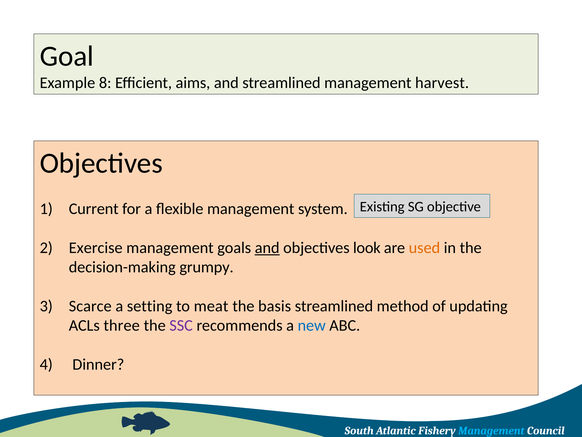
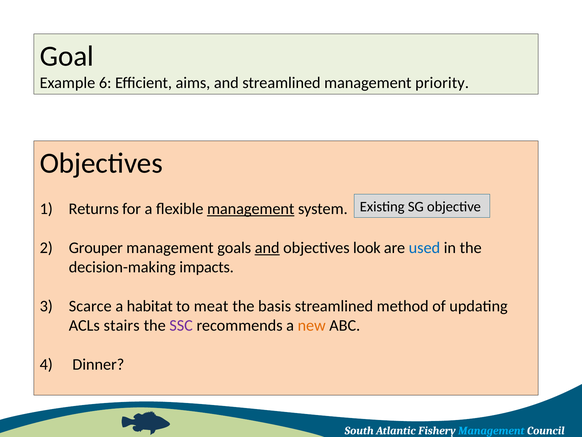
8: 8 -> 6 (105, 83)
harvest: harvest -> priority (442, 83)
Current: Current -> Returns (94, 209)
management underline: none -> present (251, 209)
Exercise: Exercise -> Grouper (96, 247)
used colour: orange -> blue (424, 247)
grumpy: grumpy -> impacts (207, 267)
setting: setting -> habitat (150, 306)
three: three -> stairs (122, 325)
new colour: blue -> orange (312, 325)
